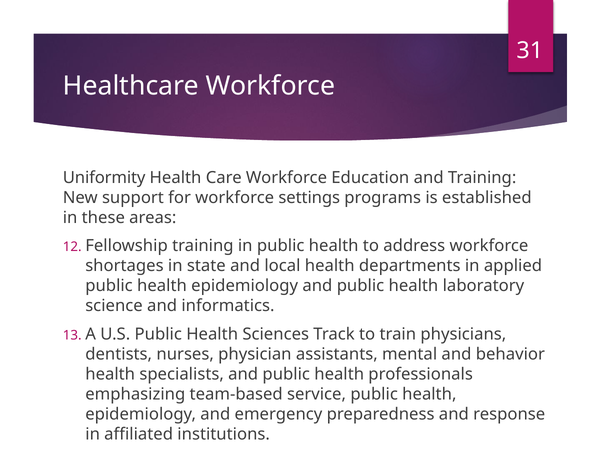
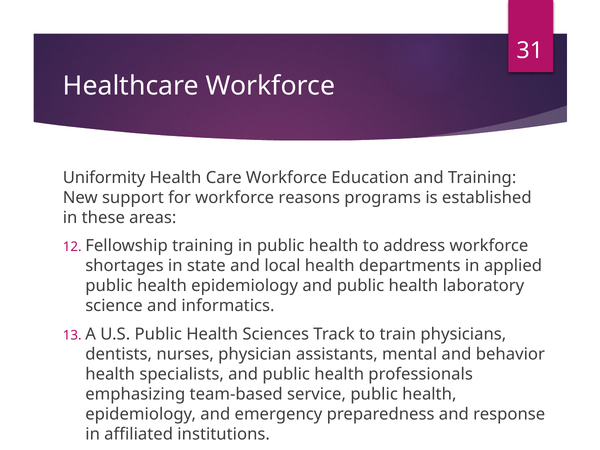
settings: settings -> reasons (309, 198)
